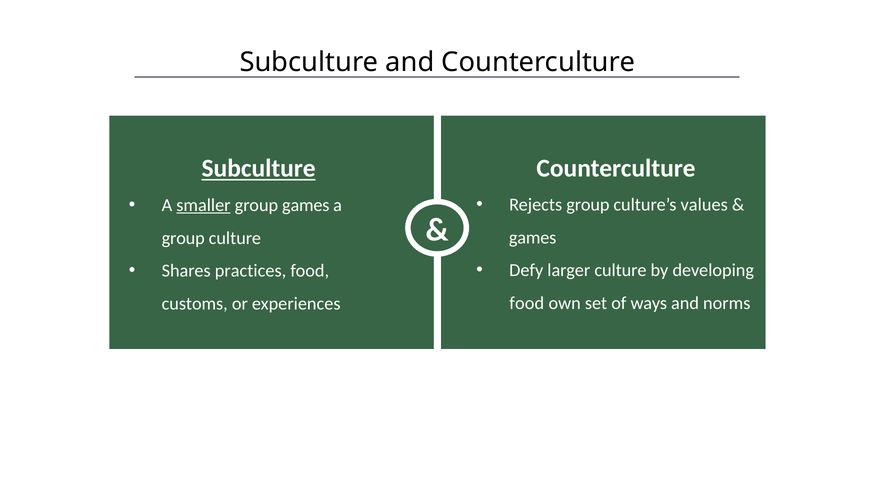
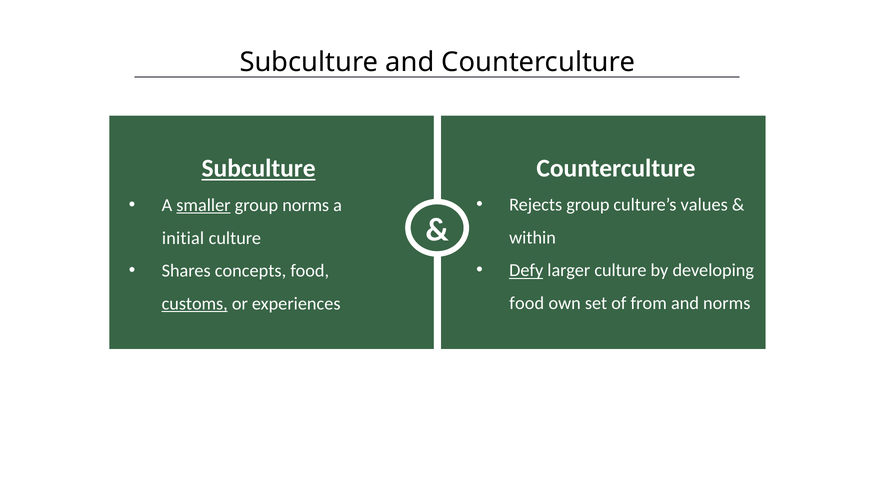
group games: games -> norms (306, 205)
games: games -> within (533, 238)
group: group -> initial (183, 238)
Defy underline: none -> present (526, 271)
practices: practices -> concepts (251, 271)
ways: ways -> from (649, 303)
customs underline: none -> present (195, 304)
